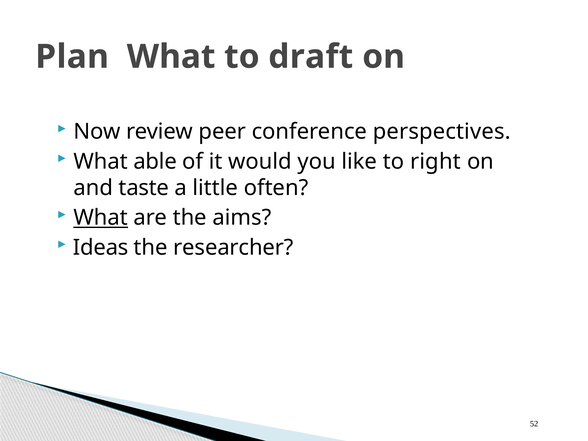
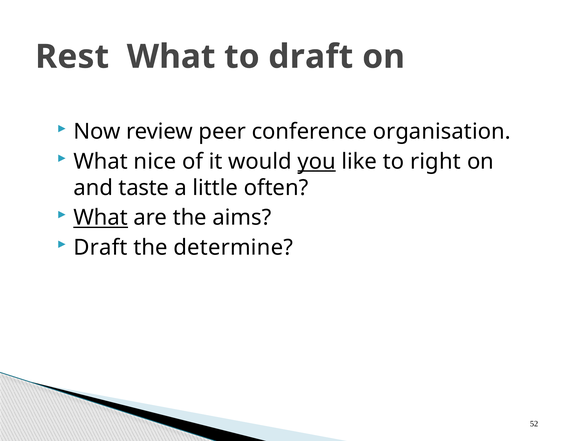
Plan: Plan -> Rest (72, 57)
perspectives: perspectives -> organisation (442, 132)
able: able -> nice (155, 161)
you underline: none -> present (317, 161)
Ideas: Ideas -> Draft (101, 247)
researcher: researcher -> determine (233, 247)
